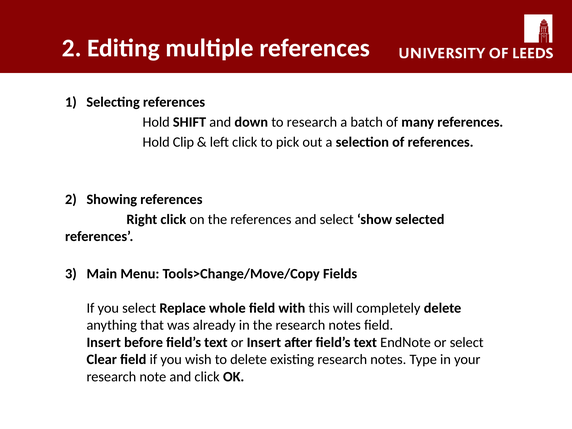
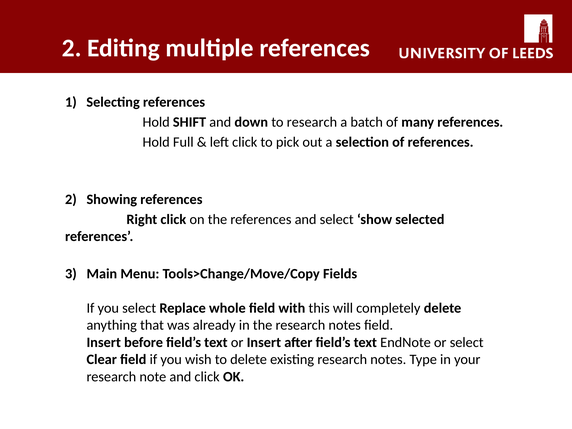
Clip: Clip -> Full (183, 142)
